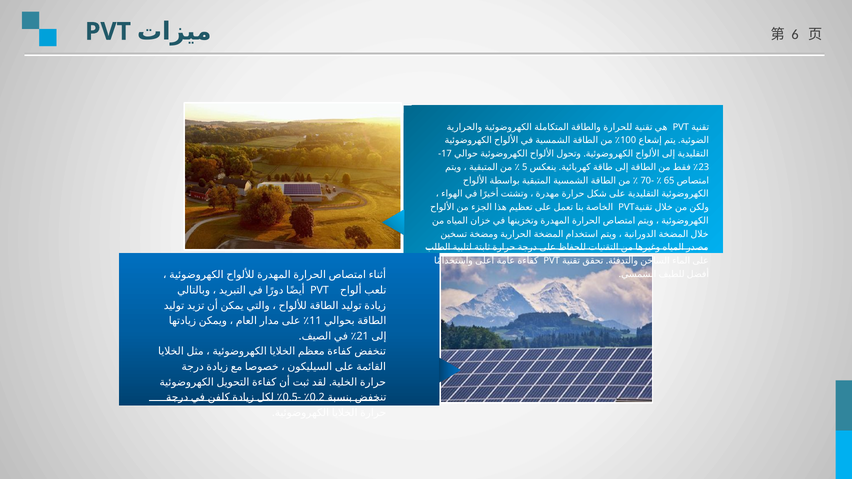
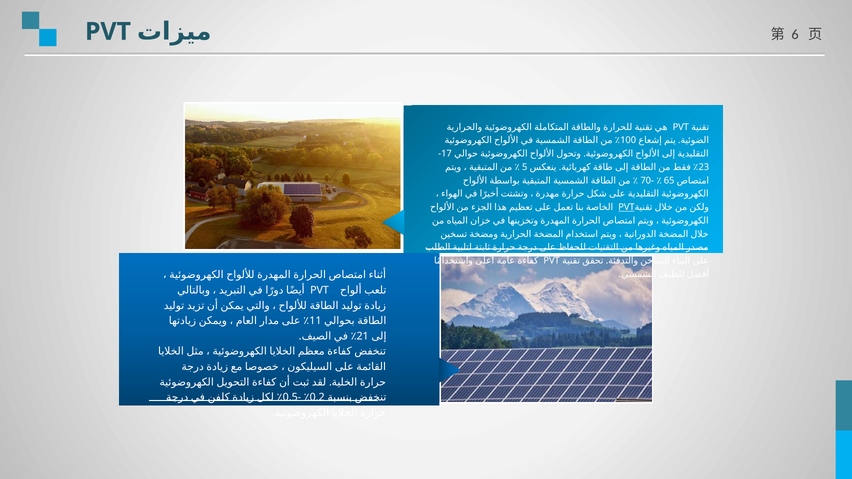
PVT underline: none -> present (627, 207)
